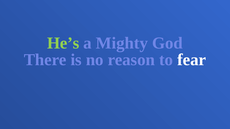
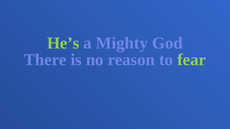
fear colour: white -> light green (192, 60)
